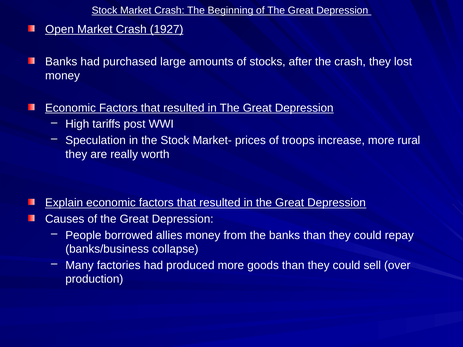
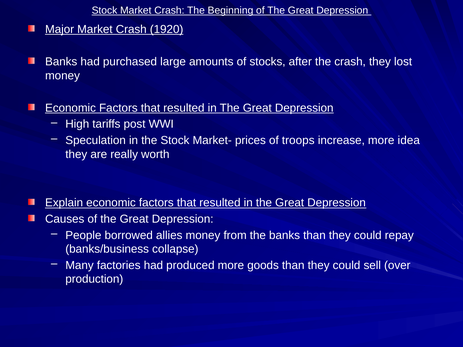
Open: Open -> Major (60, 29)
1927: 1927 -> 1920 (167, 29)
rural: rural -> idea (409, 140)
